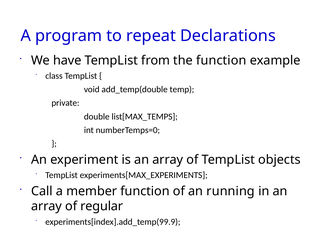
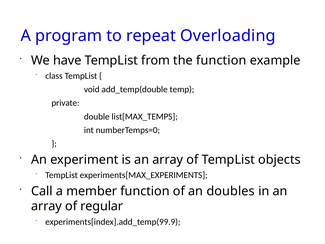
Declarations: Declarations -> Overloading (228, 36)
running: running -> doubles (231, 191)
